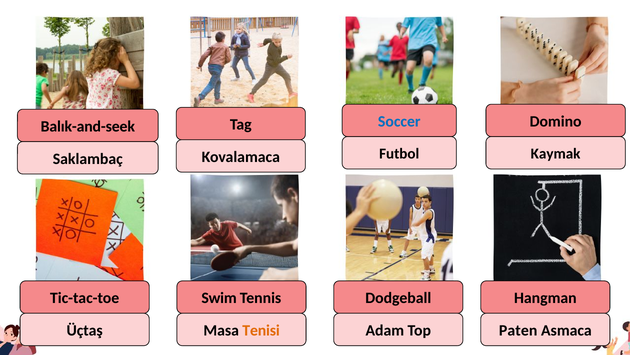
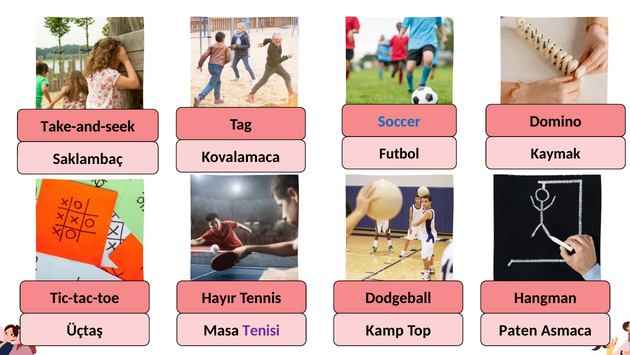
Balık-and-seek: Balık-and-seek -> Take-and-seek (88, 126)
Swim: Swim -> Hayır (219, 298)
Tenisi colour: orange -> purple (261, 330)
Adam: Adam -> Kamp (385, 330)
